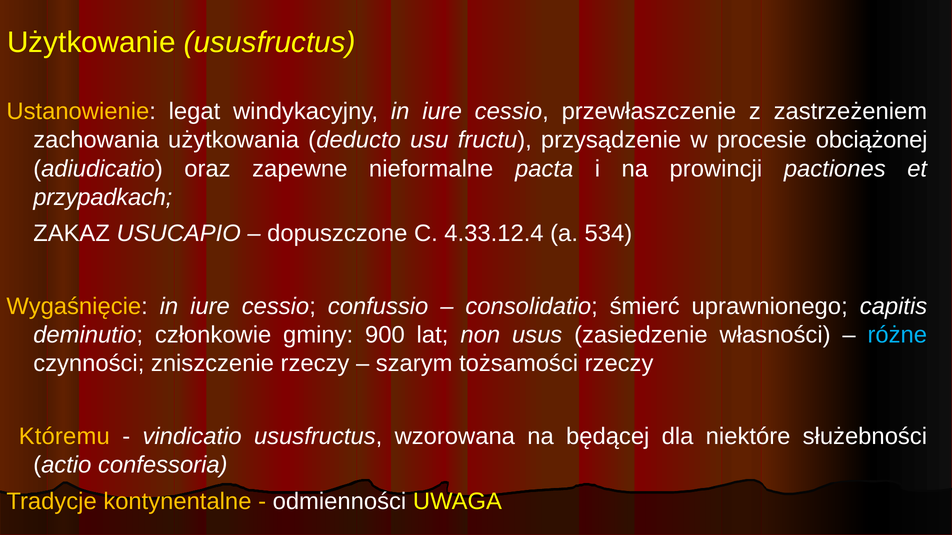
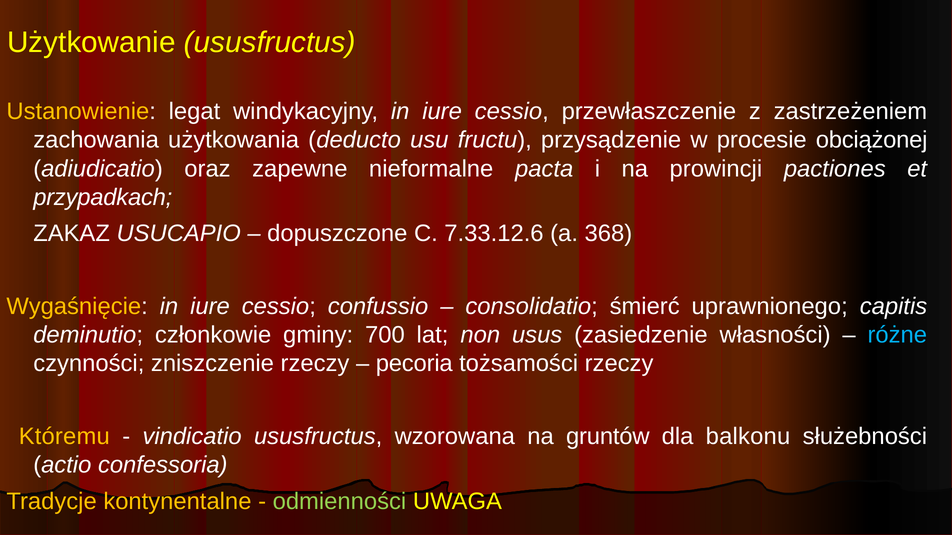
4.33.12.4: 4.33.12.4 -> 7.33.12.6 (494, 234)
534: 534 -> 368 (608, 234)
900: 900 -> 700 (385, 335)
szarym: szarym -> pecoria (414, 364)
będącej: będącej -> gruntów (608, 437)
niektóre: niektóre -> balkonu (748, 437)
odmienności colour: white -> light green (339, 502)
